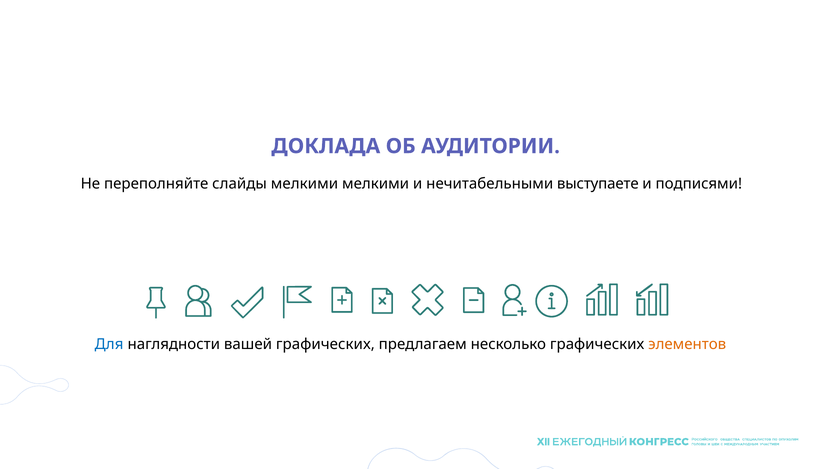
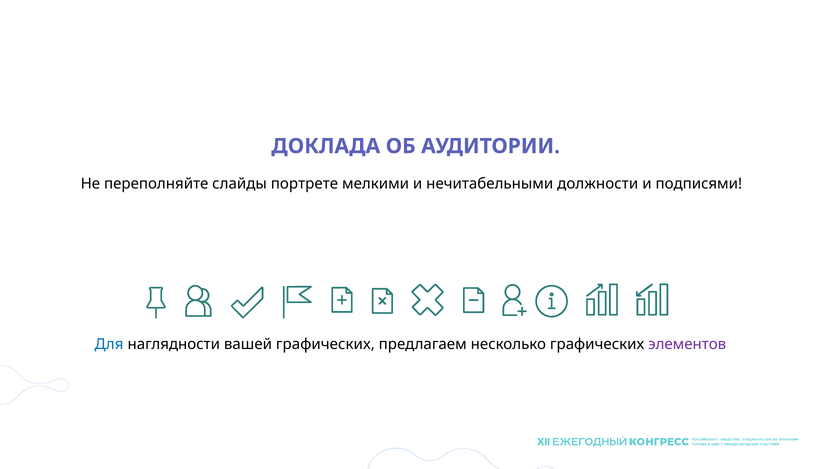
слайды мелкими: мелкими -> портрете (304, 184)
выступаете: выступаете -> должности (598, 184)
элементов colour: orange -> purple (687, 344)
